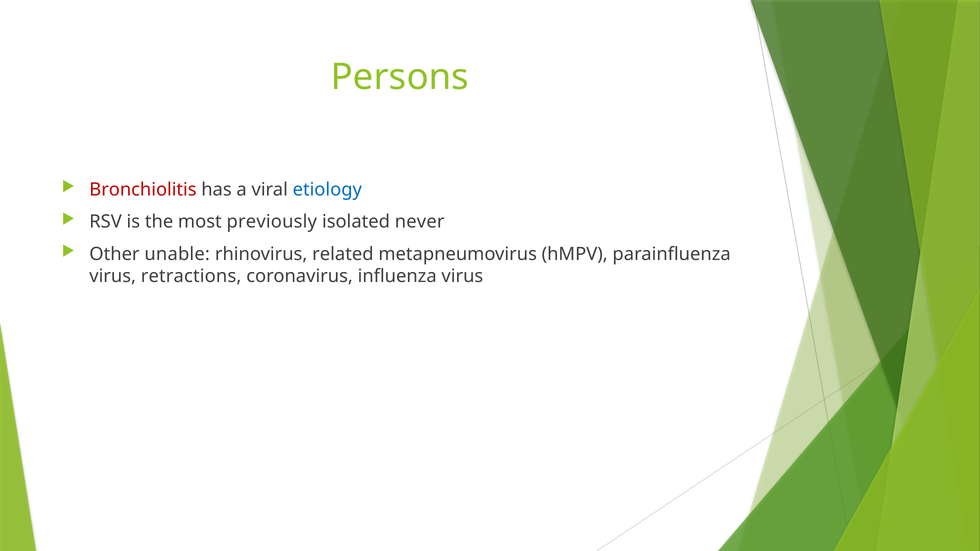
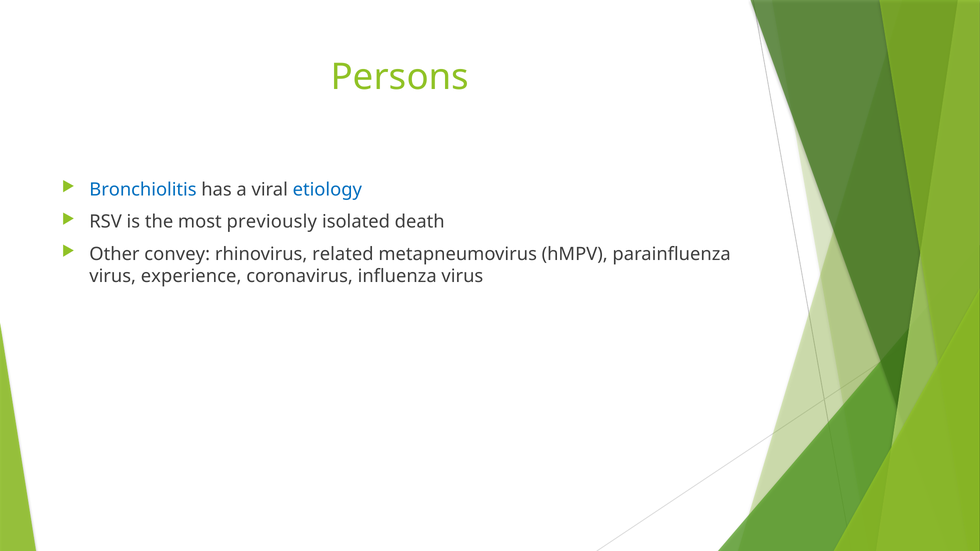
Bronchiolitis colour: red -> blue (143, 190)
never: never -> death (420, 222)
unable: unable -> convey (177, 254)
retractions: retractions -> experience (191, 276)
